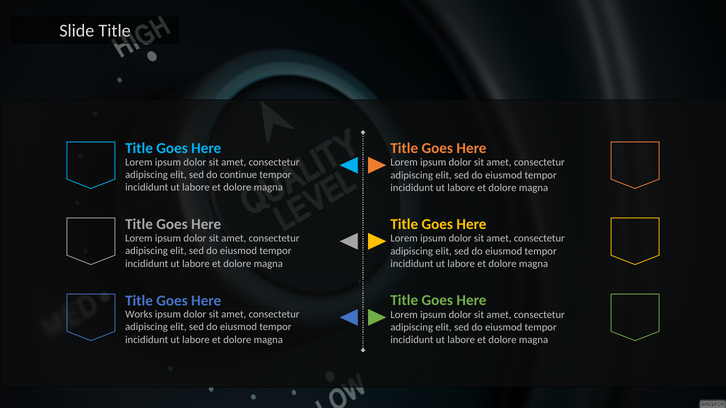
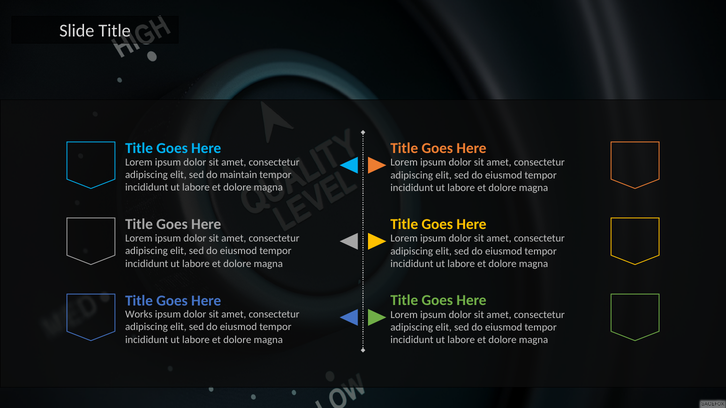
continue: continue -> maintain (239, 175)
